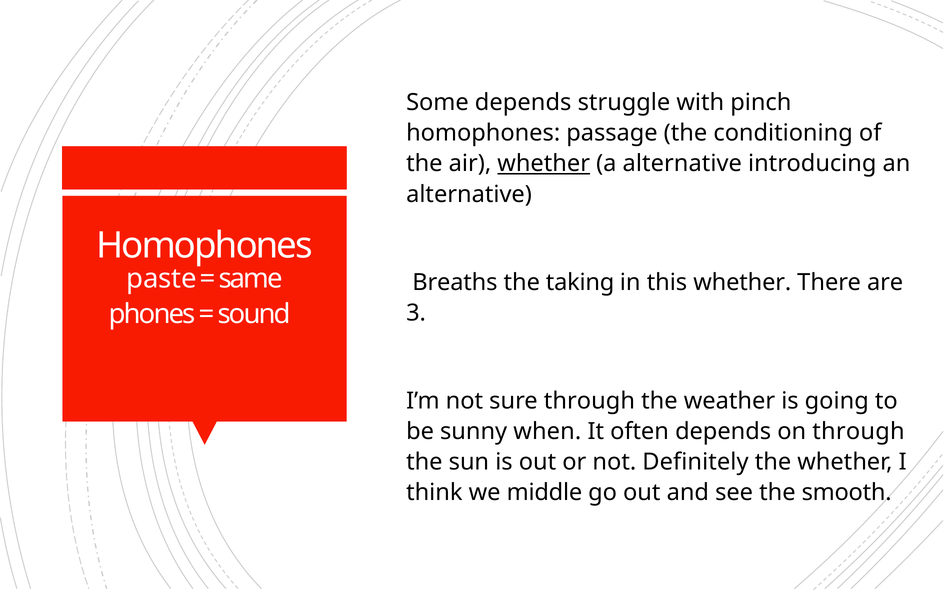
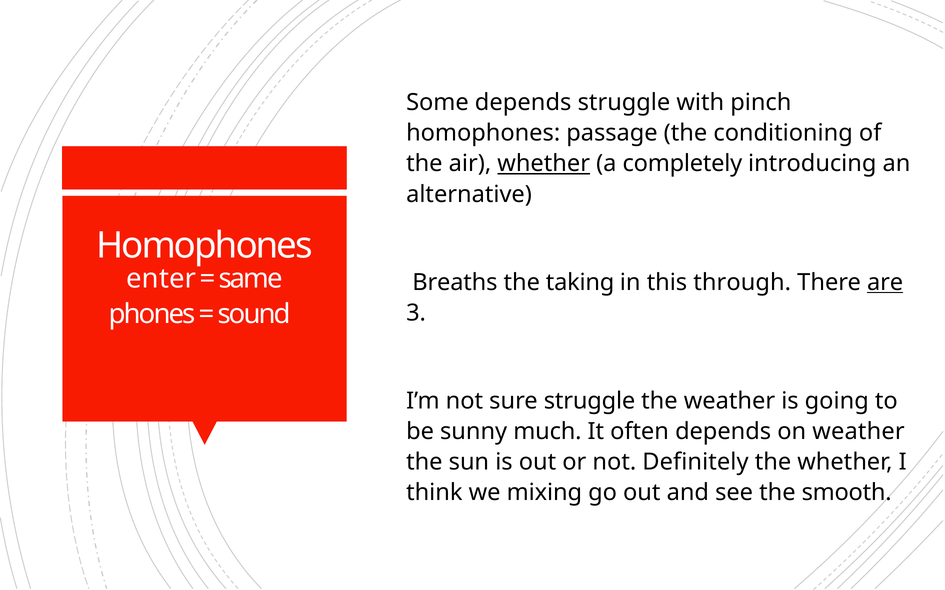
a alternative: alternative -> completely (682, 164)
paste: paste -> enter (161, 279)
this whether: whether -> through (742, 283)
are underline: none -> present (885, 283)
sure through: through -> struggle (590, 401)
when: when -> much (547, 432)
on through: through -> weather (859, 432)
middle: middle -> mixing (544, 493)
